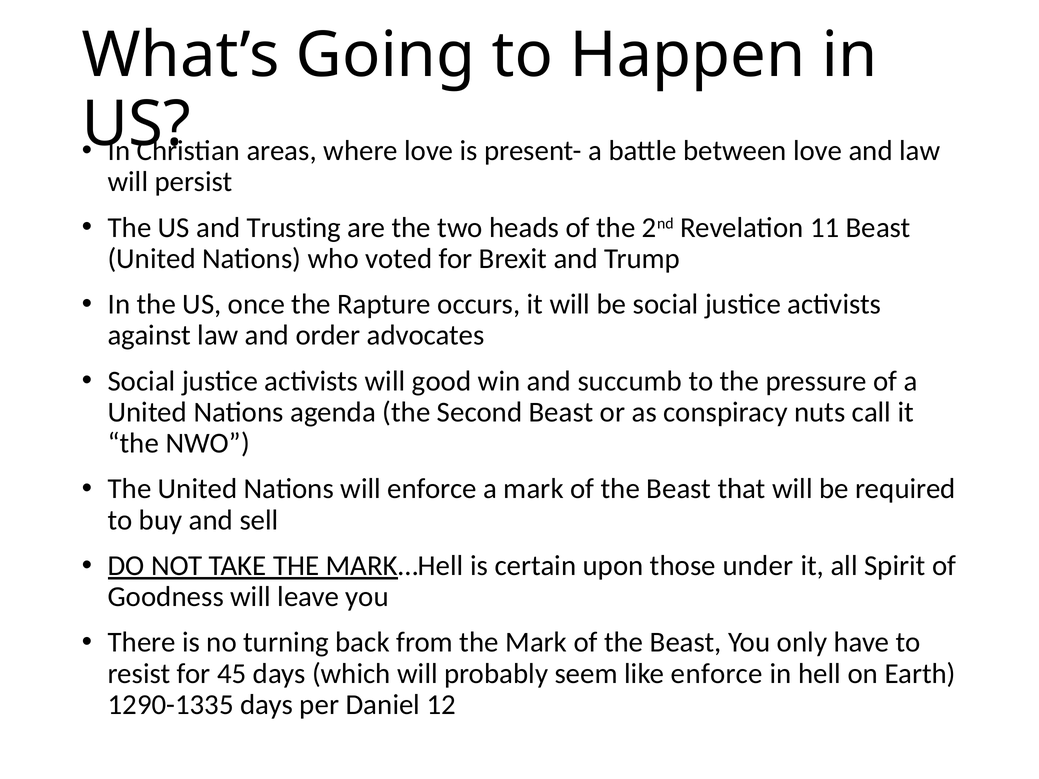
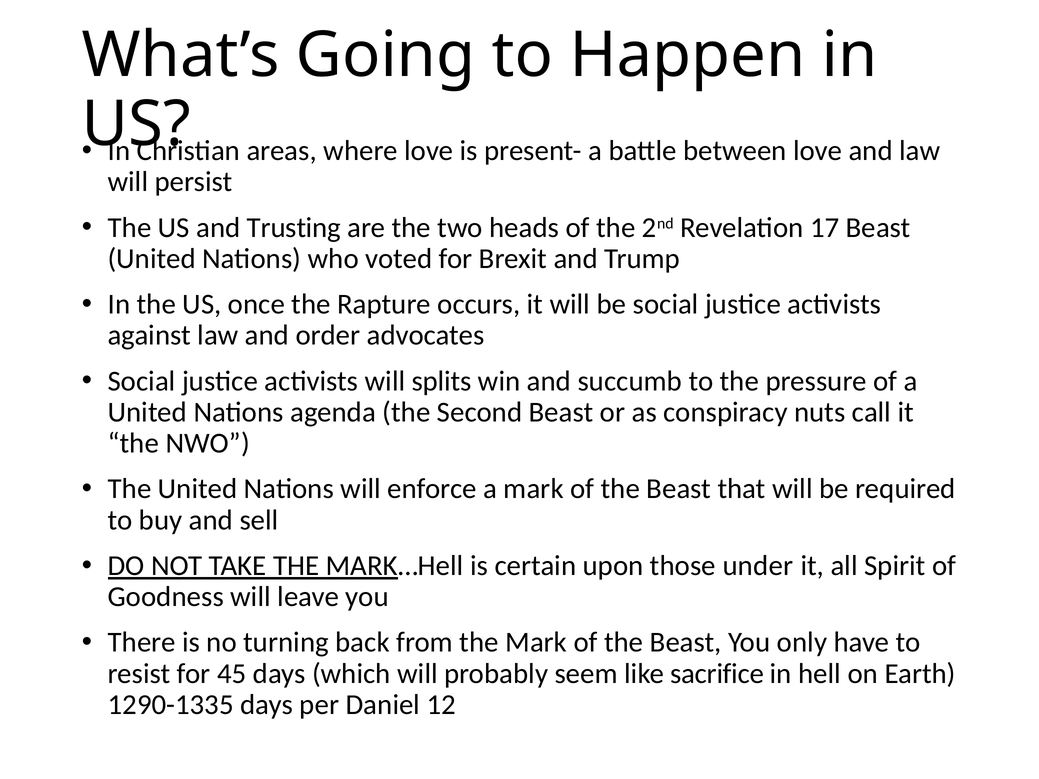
11: 11 -> 17 (825, 228)
good: good -> splits (442, 381)
like enforce: enforce -> sacrifice (717, 674)
